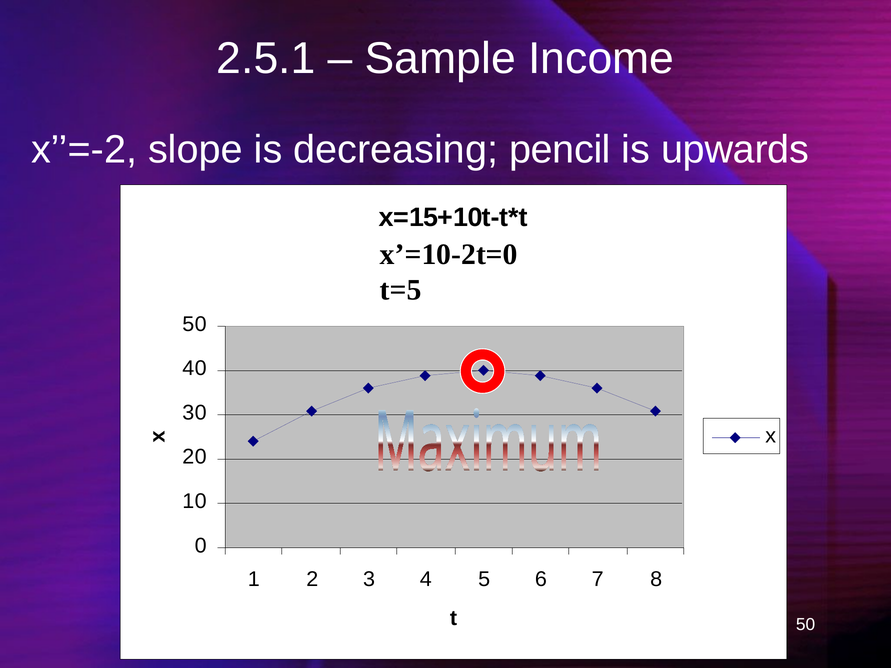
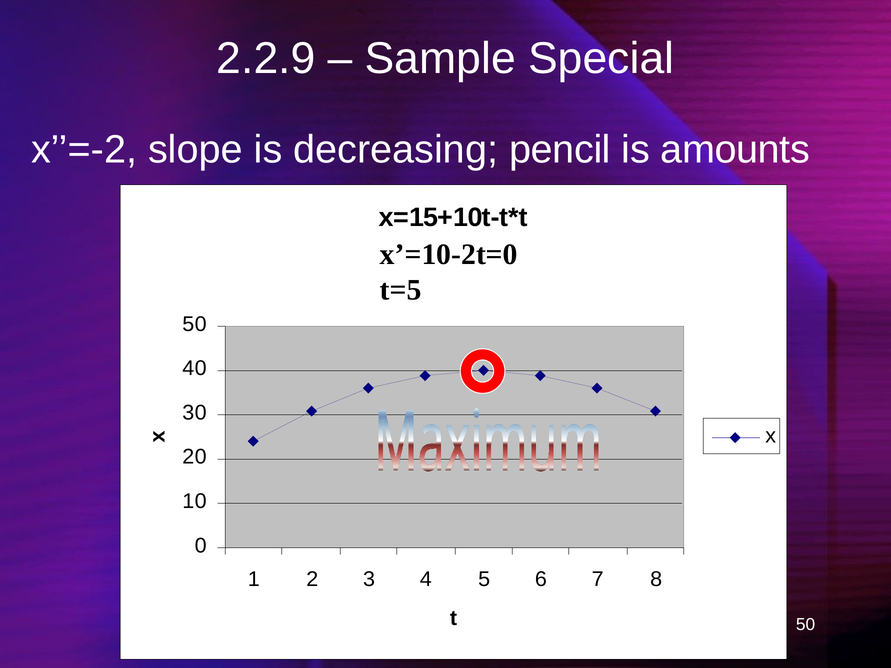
2.5.1: 2.5.1 -> 2.2.9 (266, 59)
Income: Income -> Special (601, 59)
upwards: upwards -> amounts (735, 150)
